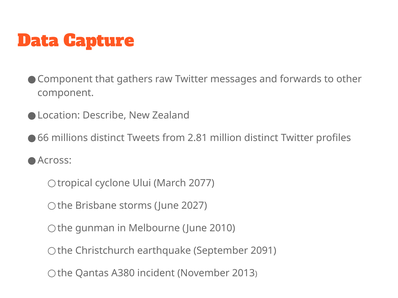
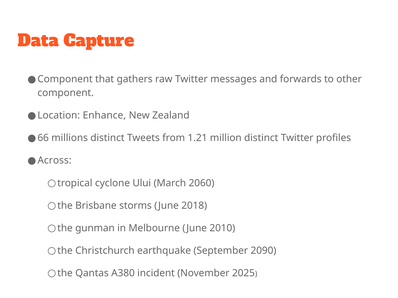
Describe: Describe -> Enhance (104, 116)
2.81: 2.81 -> 1.21 (197, 138)
2077: 2077 -> 2060 (202, 183)
2027: 2027 -> 2018 (194, 206)
2091: 2091 -> 2090 (263, 251)
2013: 2013 -> 2025 (243, 274)
